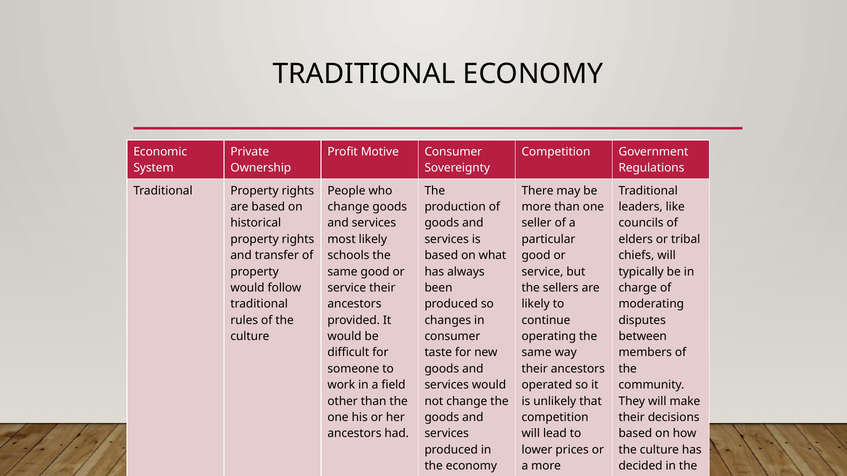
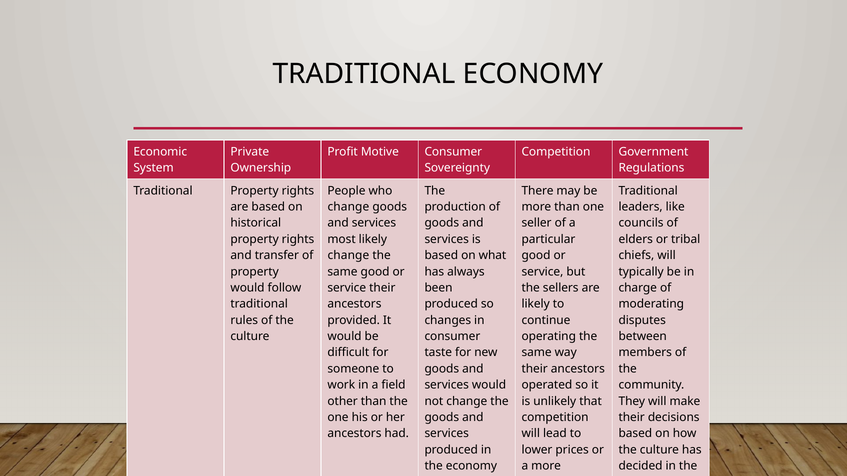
schools: schools -> change (348, 256)
